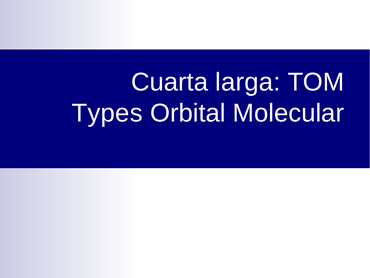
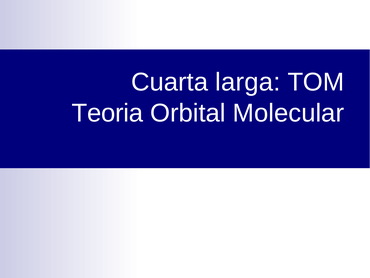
Types: Types -> Teoria (107, 113)
